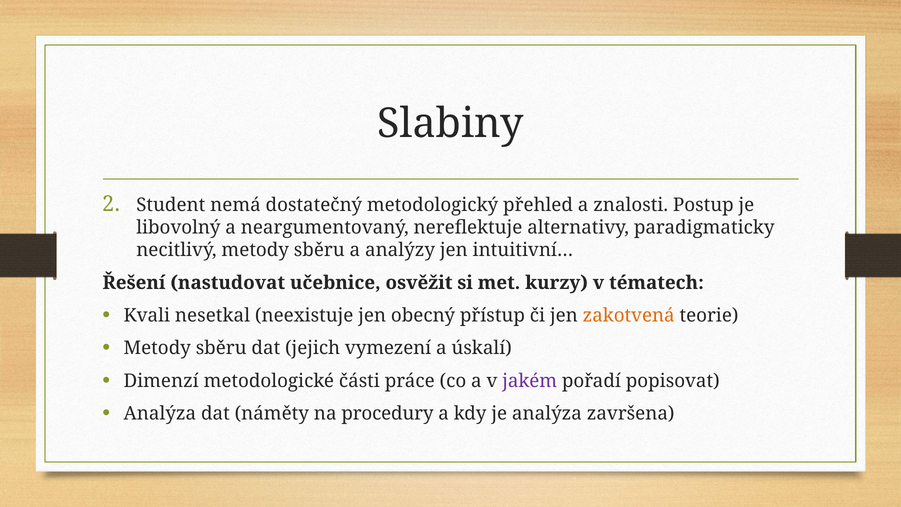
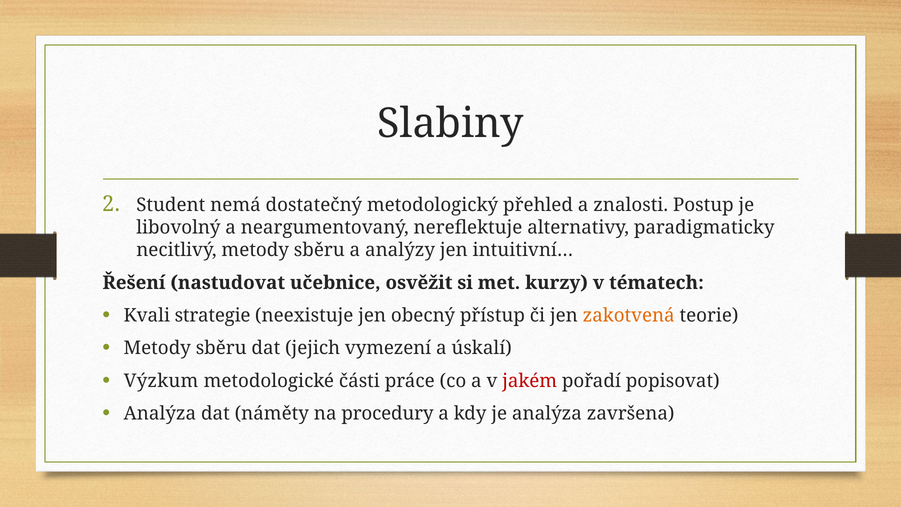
nesetkal: nesetkal -> strategie (213, 315)
Dimenzí: Dimenzí -> Výzkum (161, 381)
jakém colour: purple -> red (530, 381)
